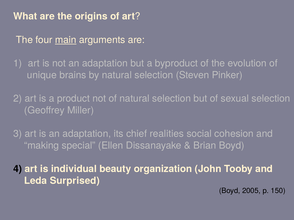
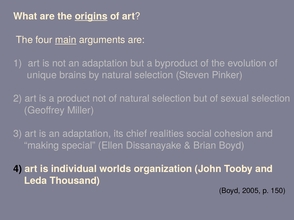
origins underline: none -> present (91, 16)
beauty: beauty -> worlds (115, 169)
Surprised: Surprised -> Thousand (75, 181)
